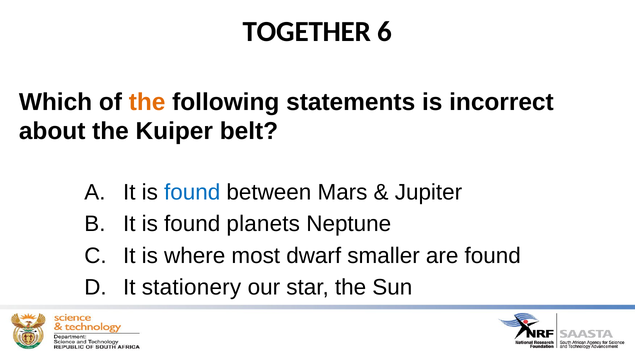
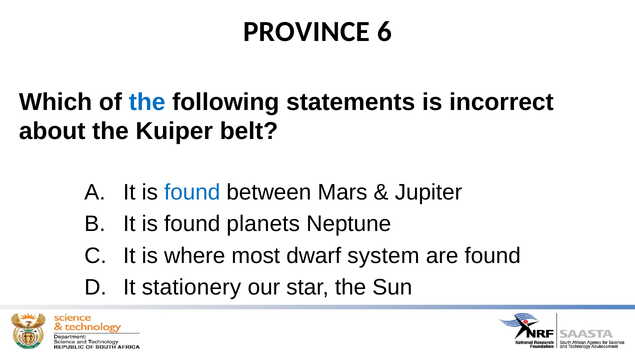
TOGETHER: TOGETHER -> PROVINCE (307, 32)
the colour: orange -> blue (147, 102)
smaller: smaller -> system (383, 256)
